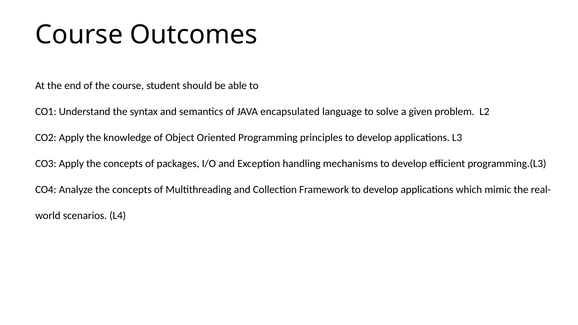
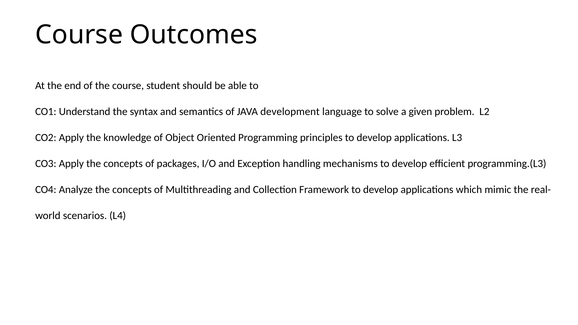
encapsulated: encapsulated -> development (290, 112)
